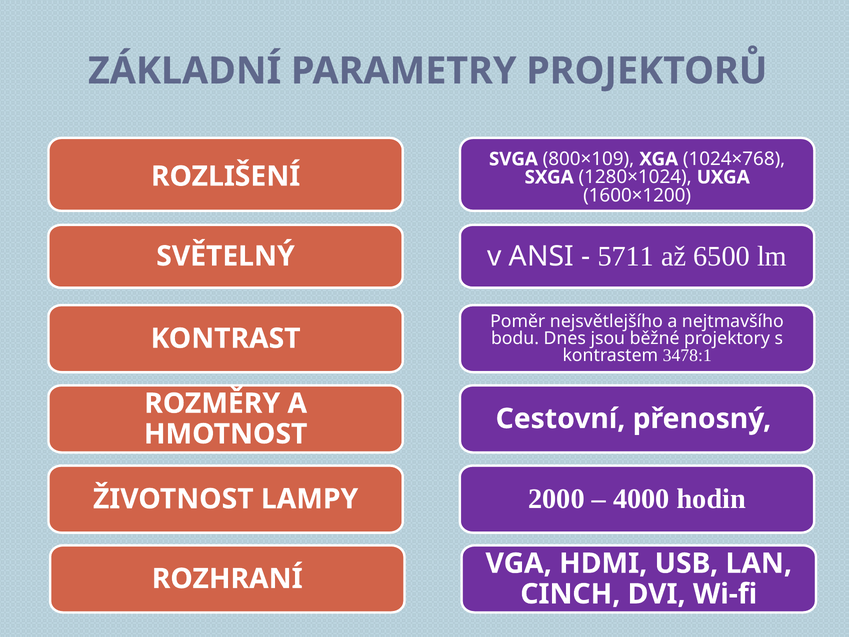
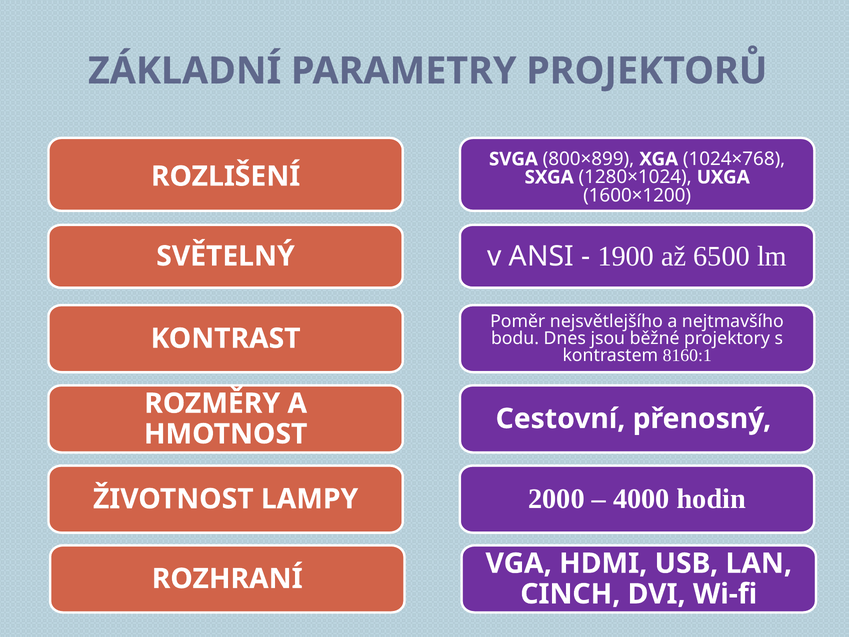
800×109: 800×109 -> 800×899 (588, 159)
5711: 5711 -> 1900 (626, 256)
3478:1: 3478:1 -> 8160:1 (687, 355)
